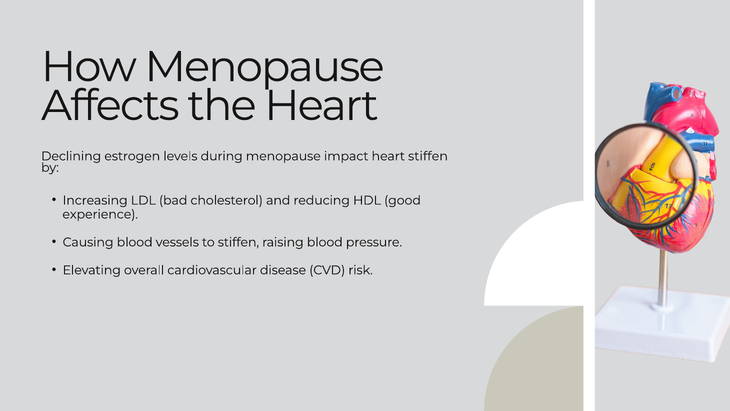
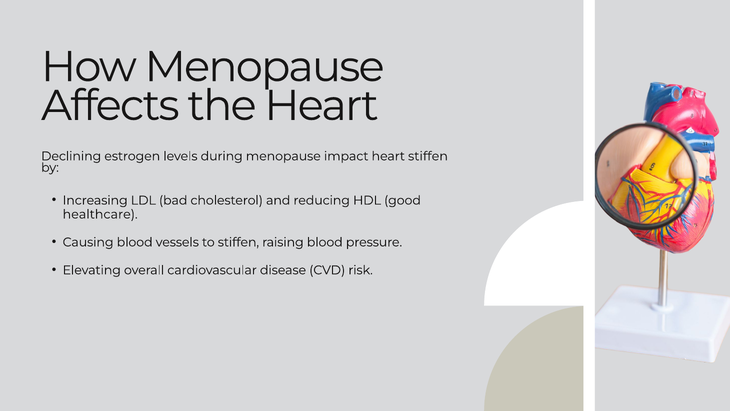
experience: experience -> healthcare (100, 214)
